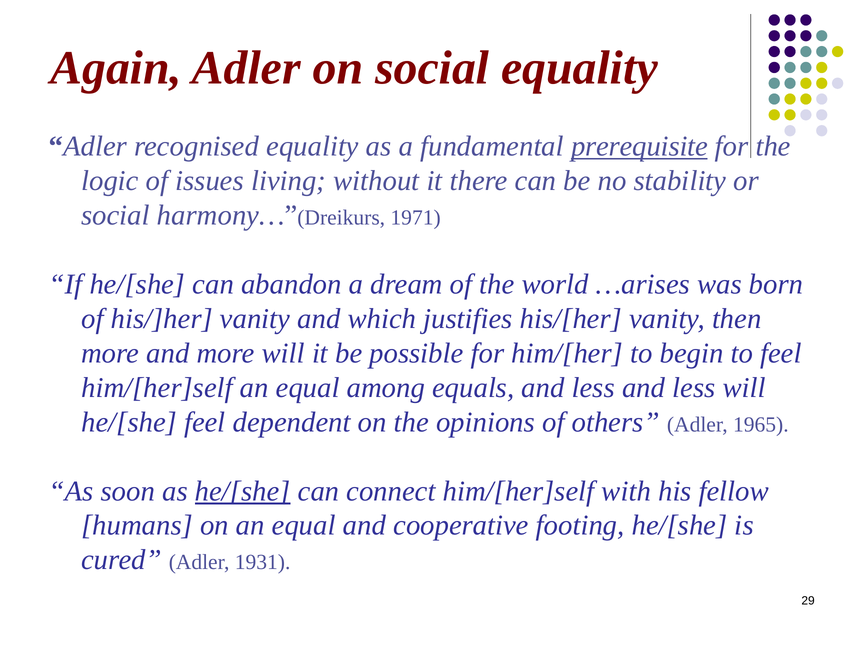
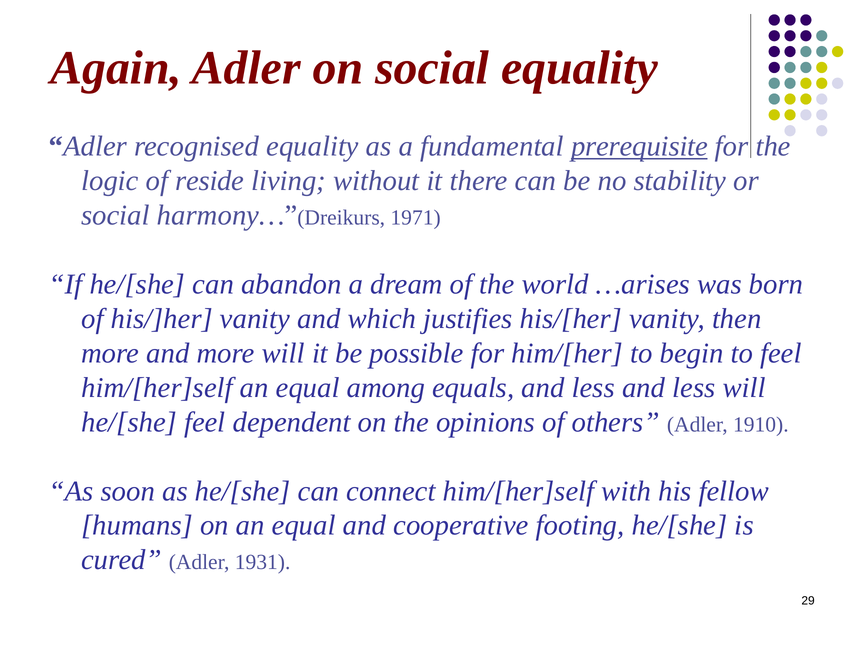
issues: issues -> reside (210, 181)
1965: 1965 -> 1910 (761, 425)
he/[she underline: present -> none (243, 491)
